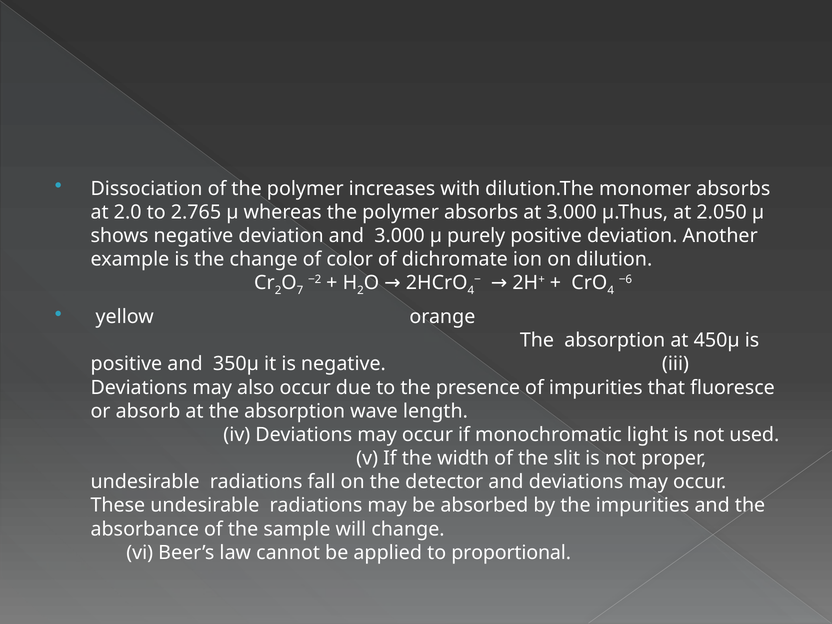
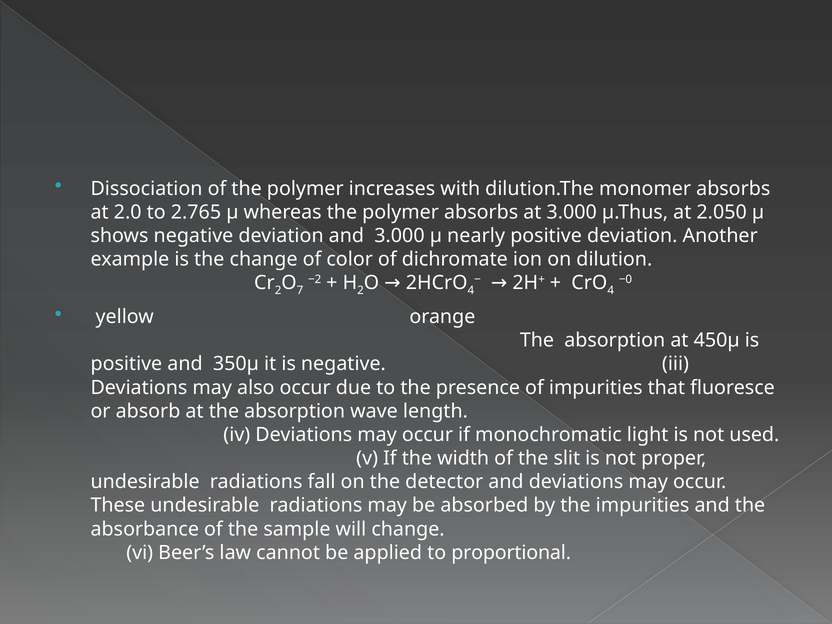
purely: purely -> nearly (476, 236)
‒6: ‒6 -> ‒0 (625, 280)
